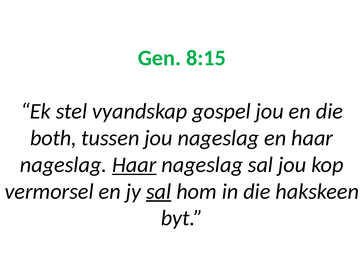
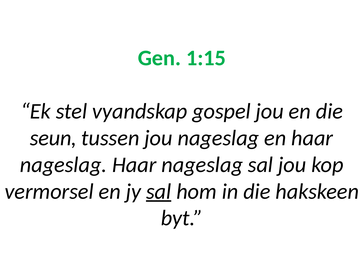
8:15: 8:15 -> 1:15 (206, 58)
both: both -> seun (53, 138)
Haar underline: present -> none (134, 165)
